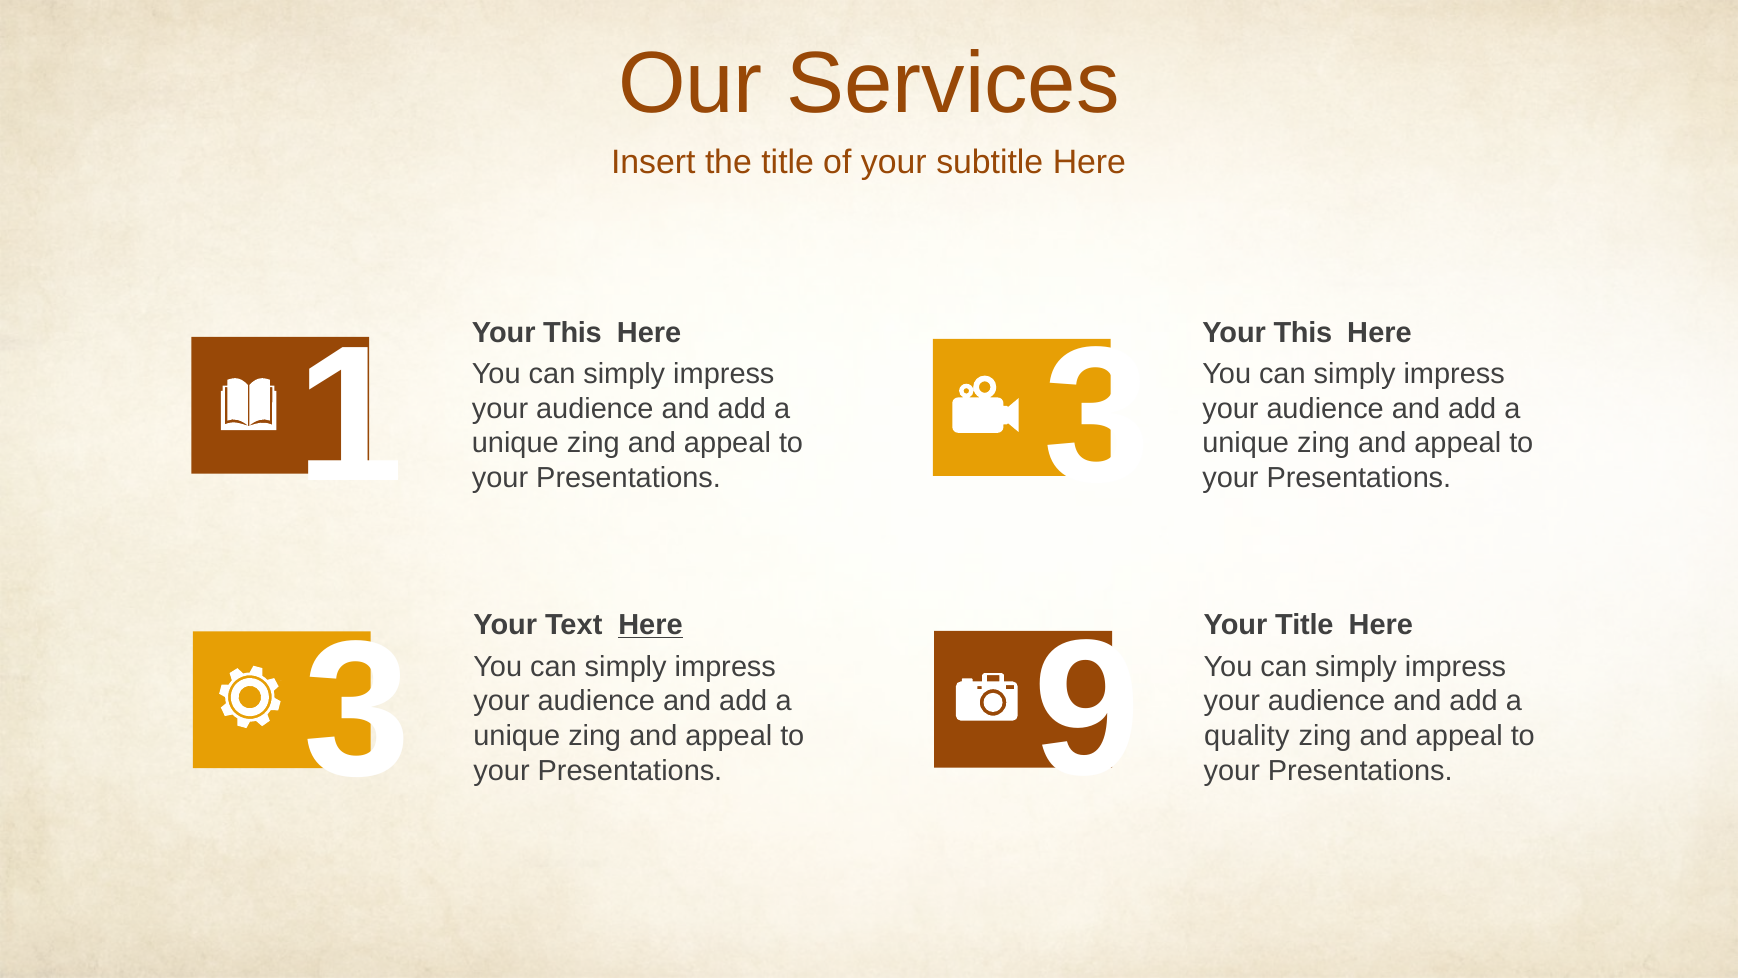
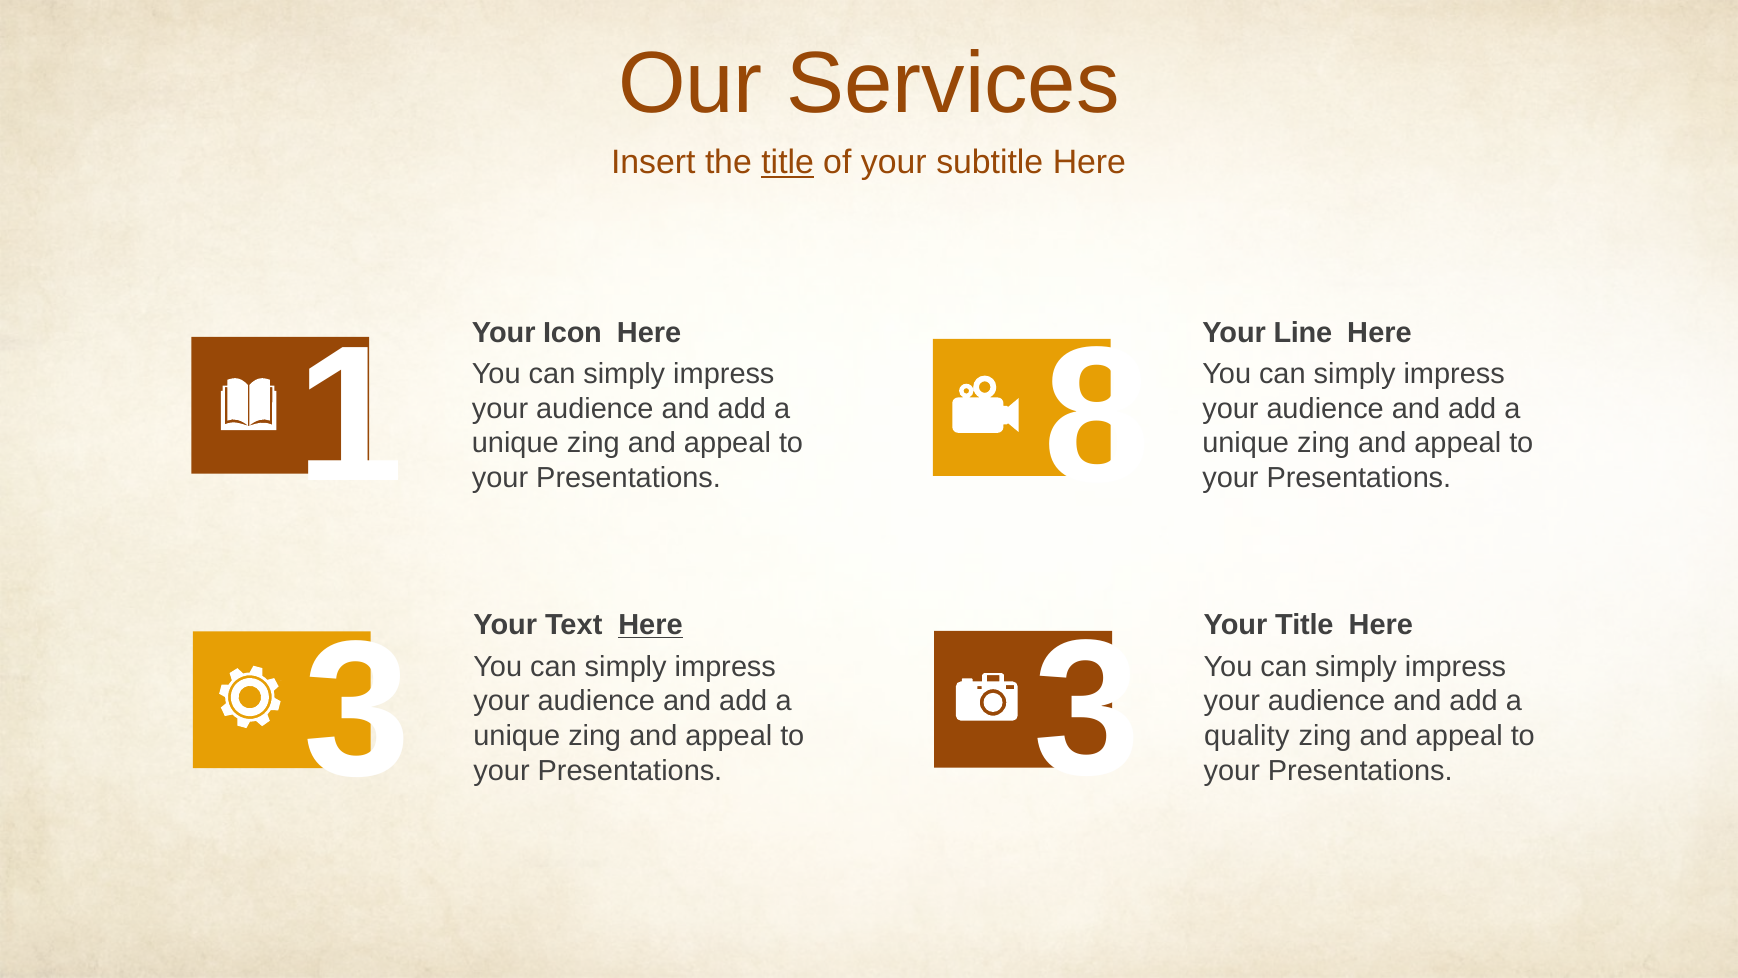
title underline: none -> present (788, 163)
This: This -> Icon (573, 332)
This: This -> Line (1303, 332)
1 3: 3 -> 8 (1097, 418)
3 9: 9 -> 3 (1087, 710)
